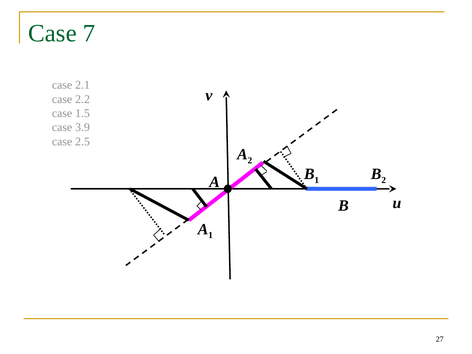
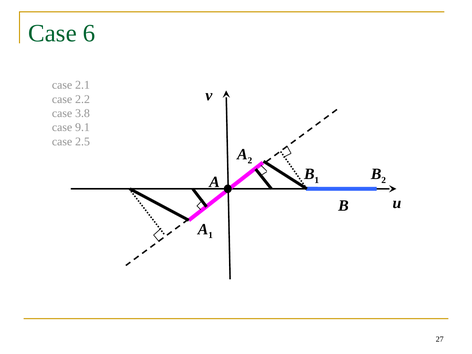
7: 7 -> 6 (89, 33)
1.5: 1.5 -> 3.8 (83, 113)
3.9: 3.9 -> 9.1 (83, 127)
